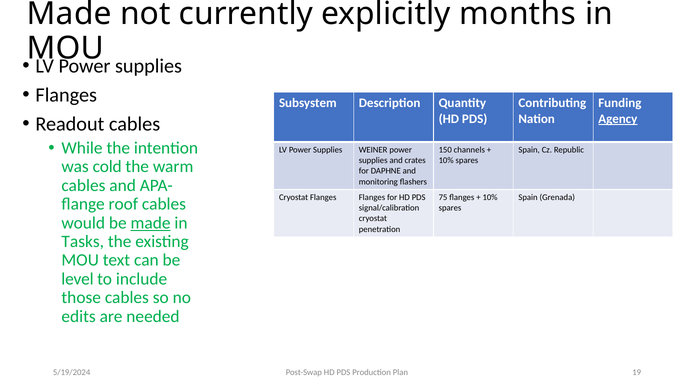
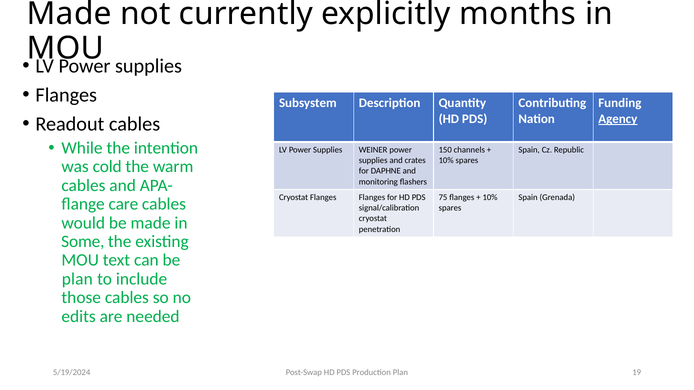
roof: roof -> care (123, 204)
made underline: present -> none (151, 223)
Tasks: Tasks -> Some (83, 242)
level: level -> plan (77, 279)
